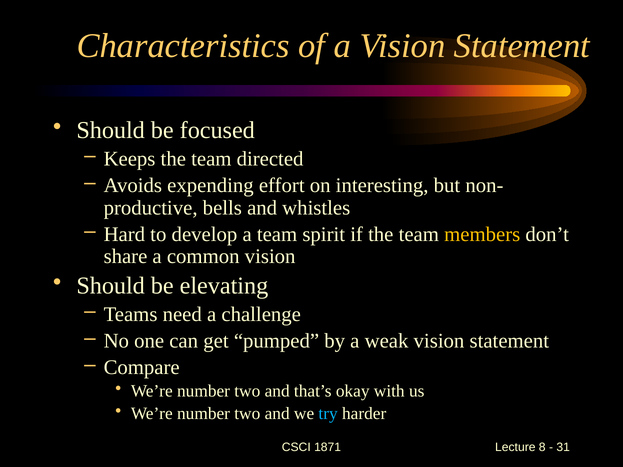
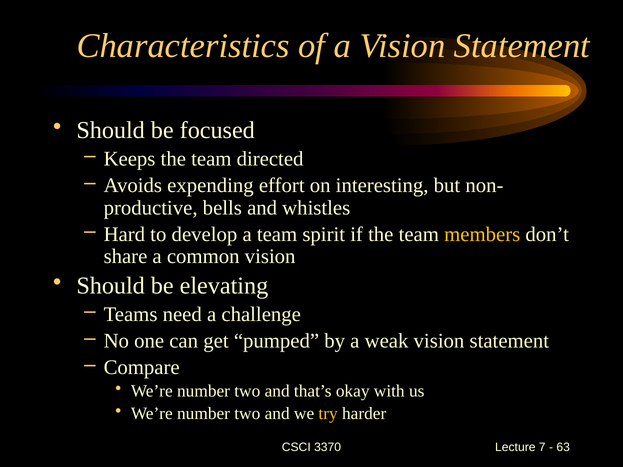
try colour: light blue -> yellow (328, 414)
1871: 1871 -> 3370 (328, 447)
8: 8 -> 7 (542, 447)
31: 31 -> 63 (563, 447)
